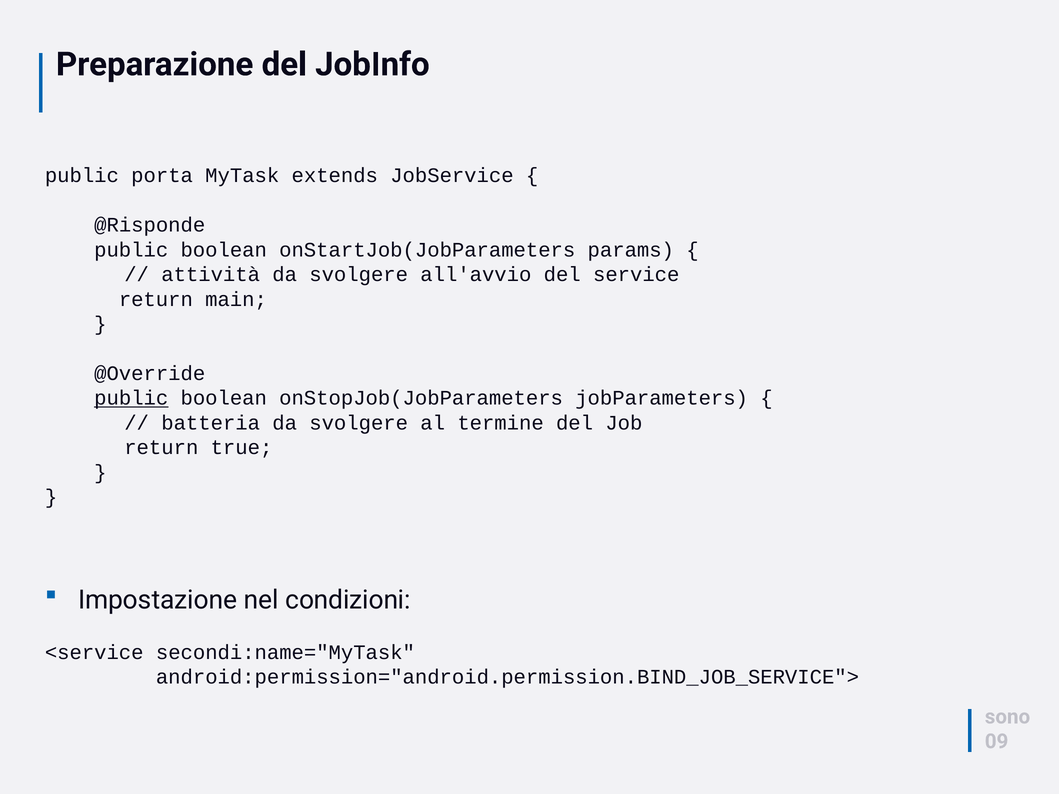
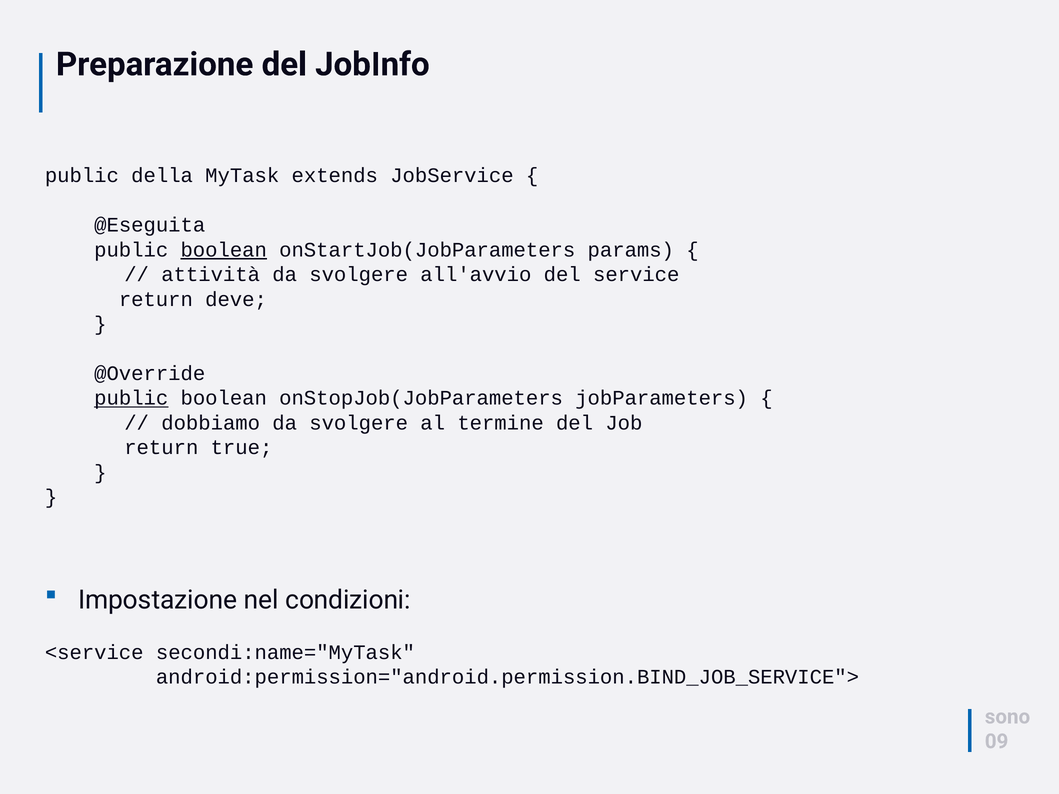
porta: porta -> della (162, 176)
@Risponde: @Risponde -> @Eseguita (150, 225)
boolean underline: none -> present (224, 250)
main: main -> deve (236, 299)
batteria: batteria -> dobbiamo (211, 423)
